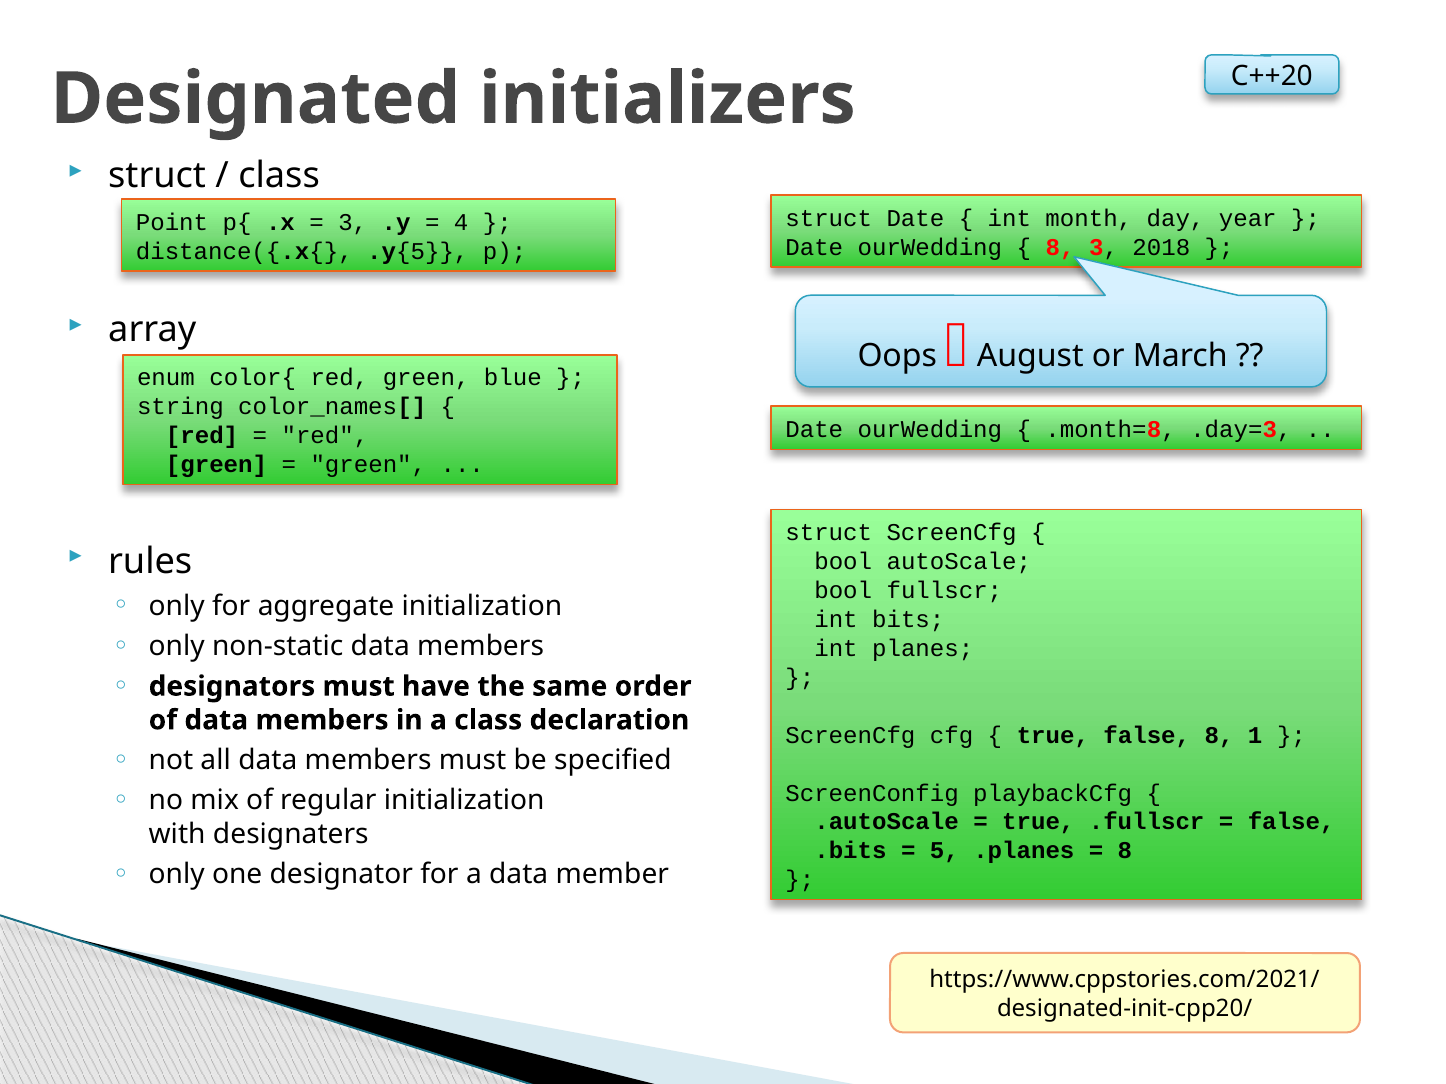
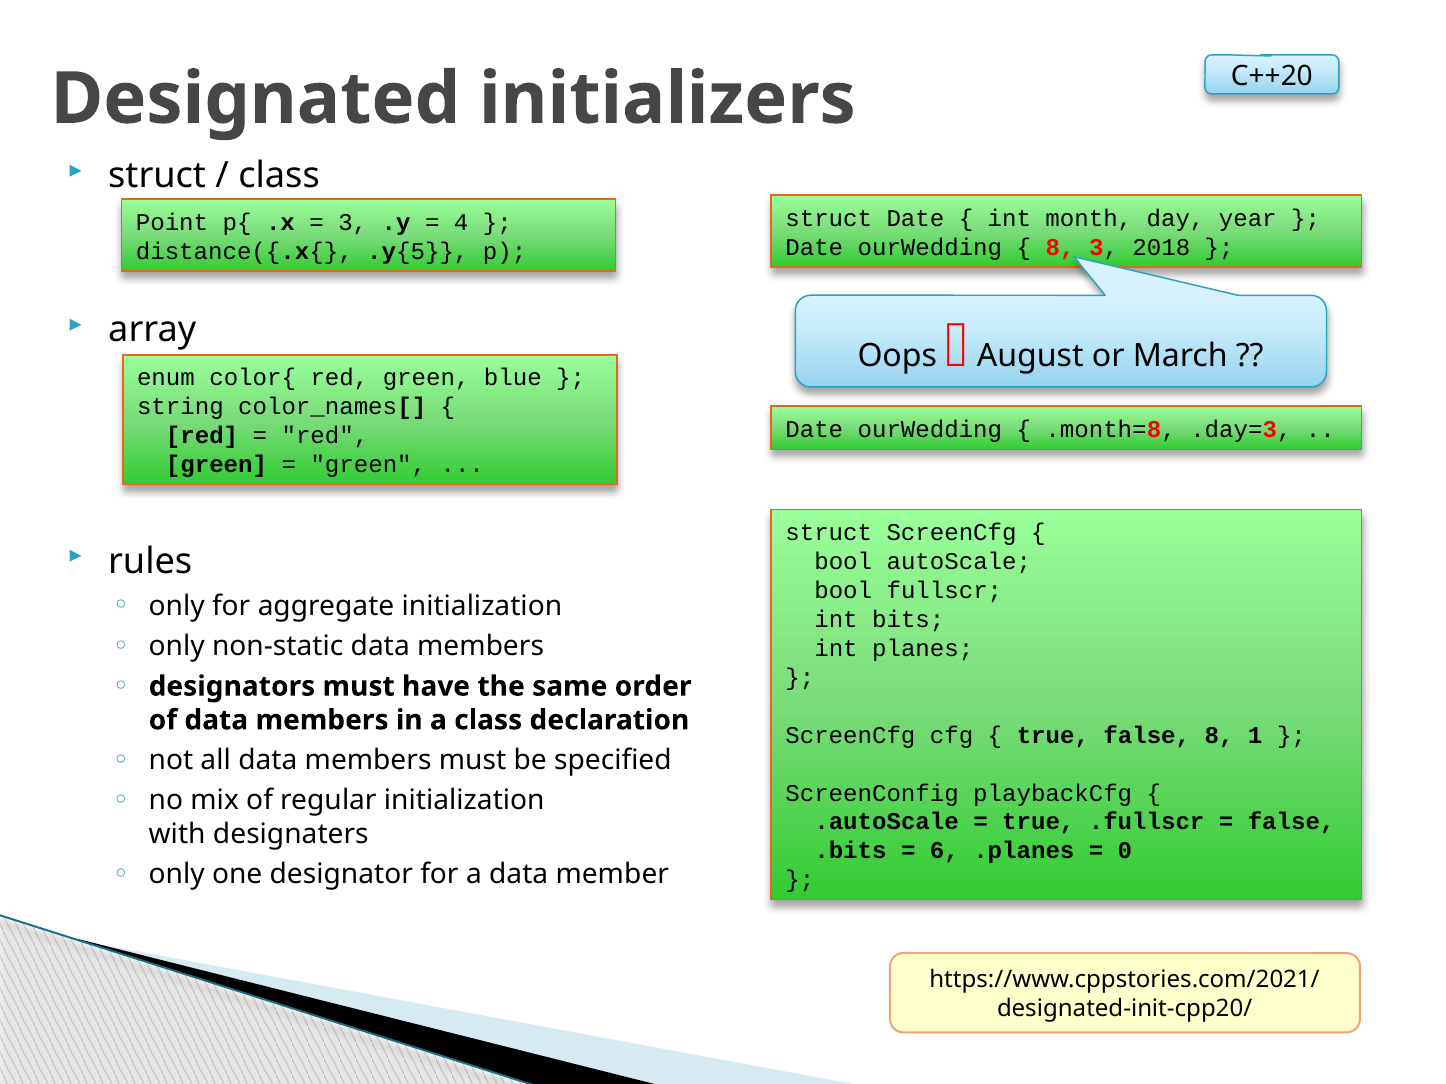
5: 5 -> 6 (944, 851)
8: 8 -> 0 (1125, 851)
